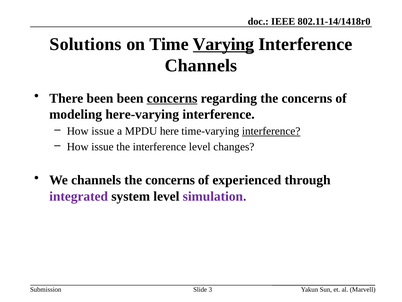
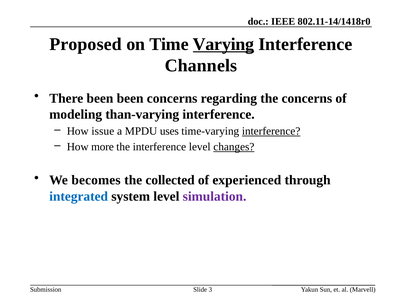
Solutions: Solutions -> Proposed (86, 44)
concerns underline: present -> none (172, 98)
here-varying: here-varying -> than-varying (142, 114)
here: here -> uses (169, 131)
issue: issue -> more (103, 147)
changes underline: none -> present (234, 147)
We channels: channels -> becomes (96, 180)
concerns: concerns -> collected (170, 180)
integrated colour: purple -> blue (79, 196)
